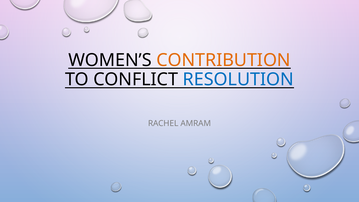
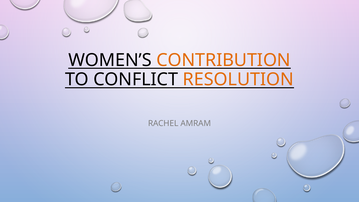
RESOLUTION colour: blue -> orange (238, 79)
